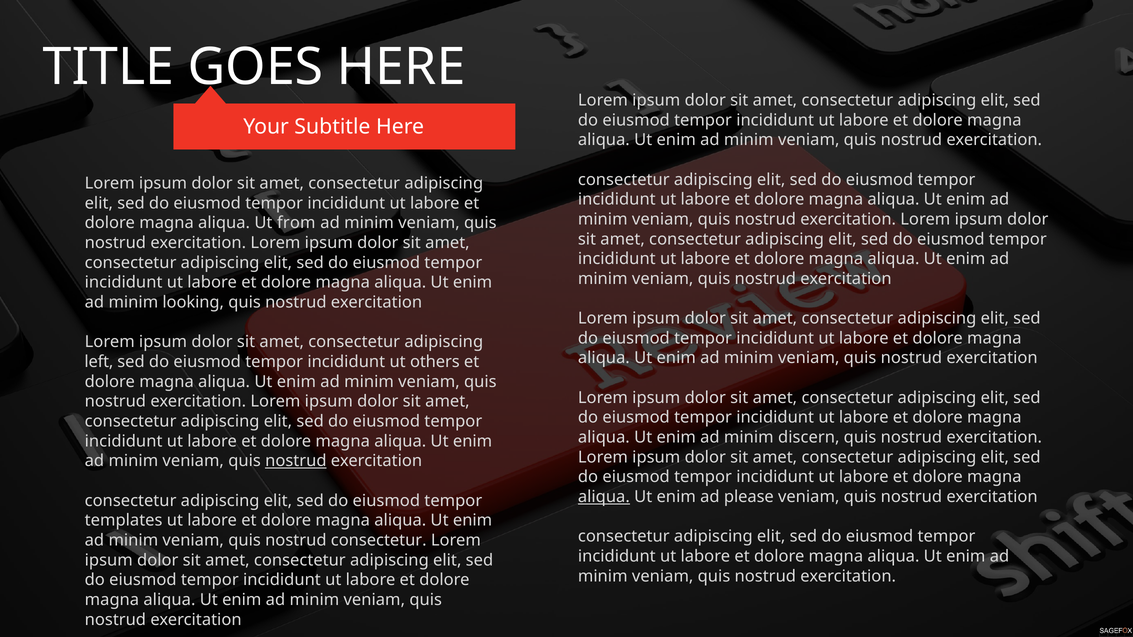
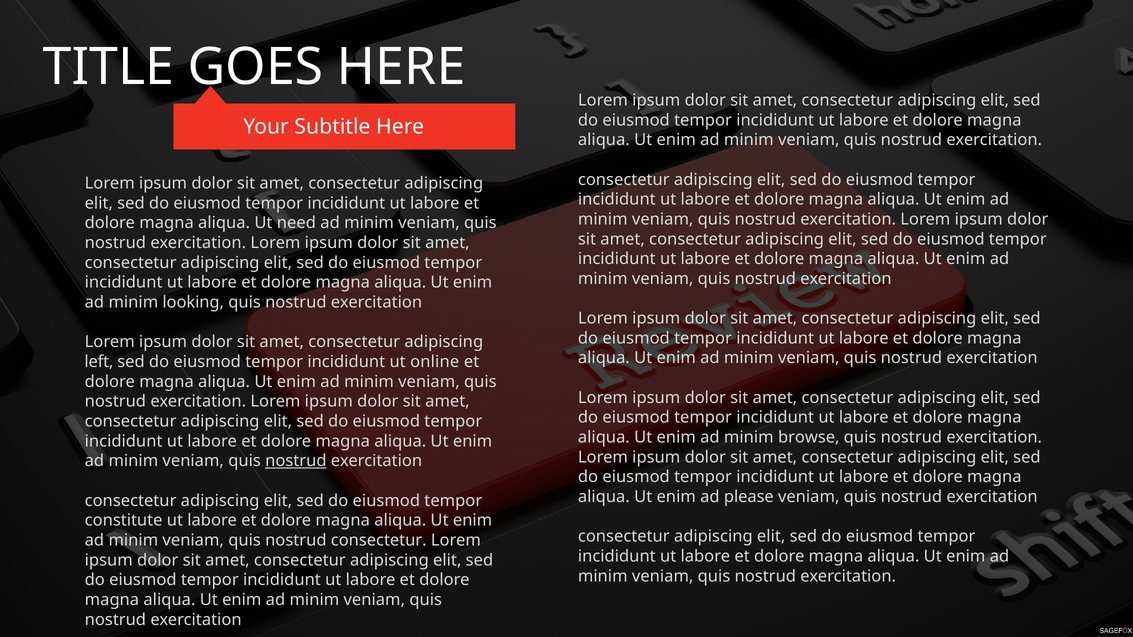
from: from -> need (296, 223)
others: others -> online (435, 362)
discern: discern -> browse (809, 438)
aliqua underline: present -> none (604, 497)
templates: templates -> constitute (124, 521)
